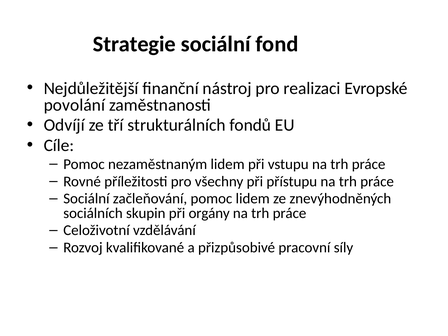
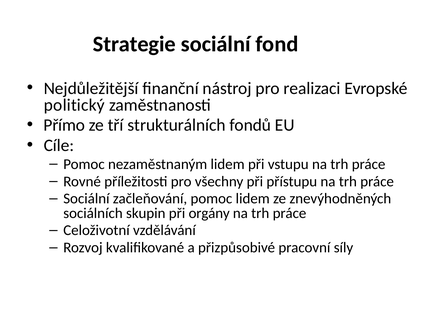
povolání: povolání -> politický (74, 105)
Odvíjí: Odvíjí -> Přímo (64, 125)
